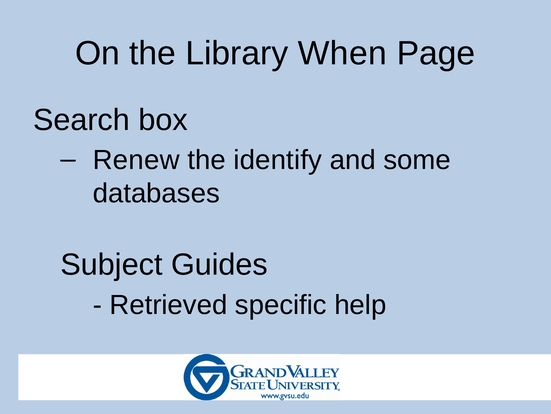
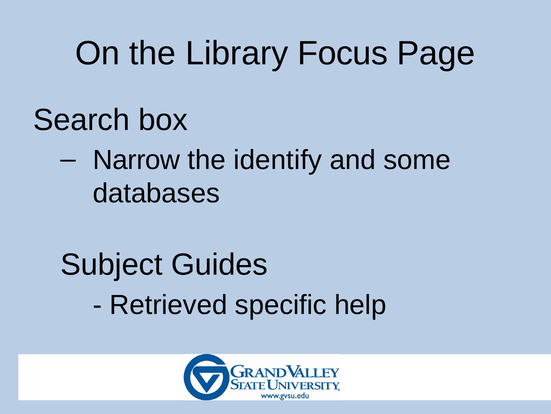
When: When -> Focus (343, 53)
Renew: Renew -> Narrow (136, 160)
